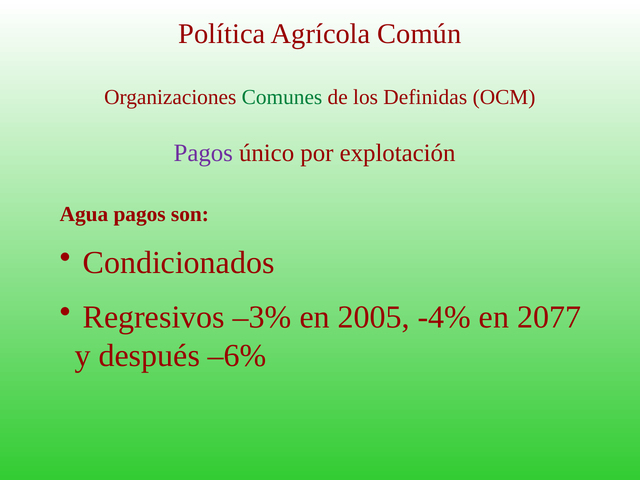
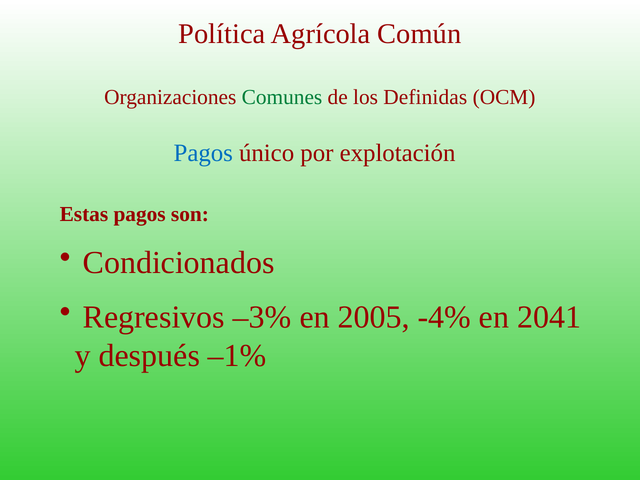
Pagos colour: purple -> blue (203, 153)
Agua: Agua -> Estas (84, 214)
2077: 2077 -> 2041 (549, 317)
–6%: –6% -> –1% (237, 356)
